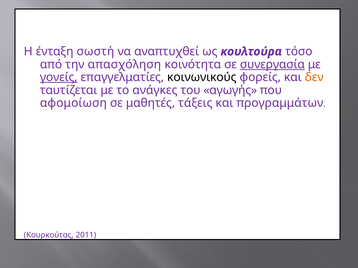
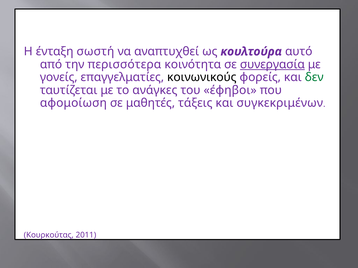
τόσο: τόσο -> αυτό (299, 52)
απασχόληση: απασχόληση -> περισσότερα (124, 65)
γονείς underline: present -> none (59, 77)
δεν colour: orange -> green (314, 77)
αγωγής: αγωγής -> έφηβοι (230, 90)
προγραμμάτων: προγραμμάτων -> συγκεκριμένων (280, 103)
